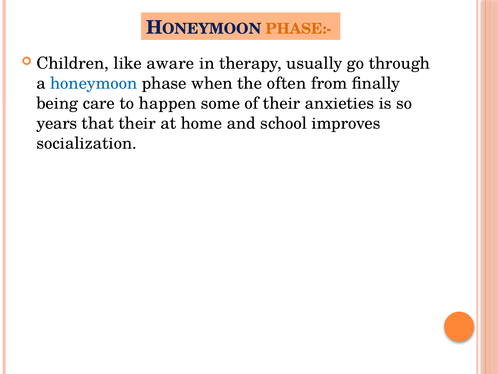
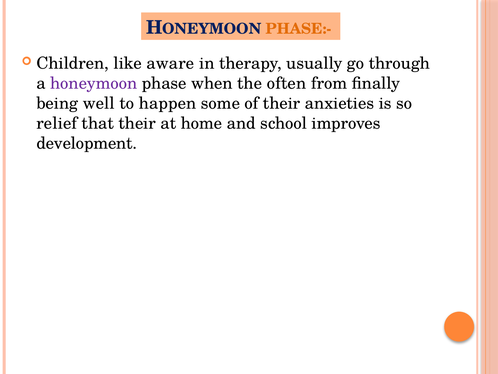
honeymoon colour: blue -> purple (94, 83)
care: care -> well (99, 103)
years: years -> relief (57, 123)
socialization: socialization -> development (87, 143)
